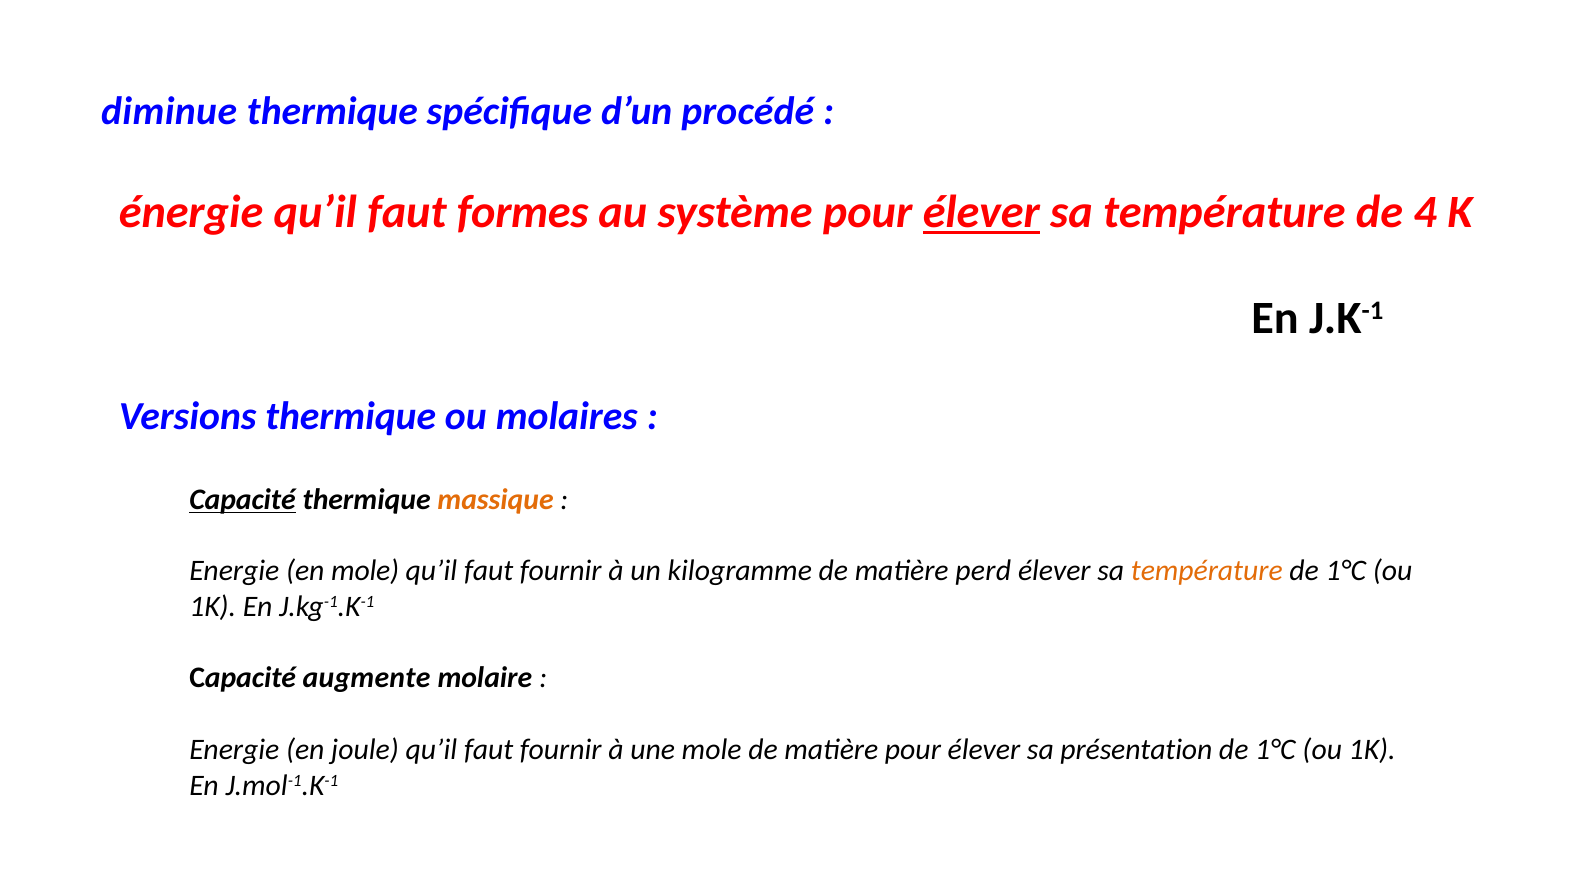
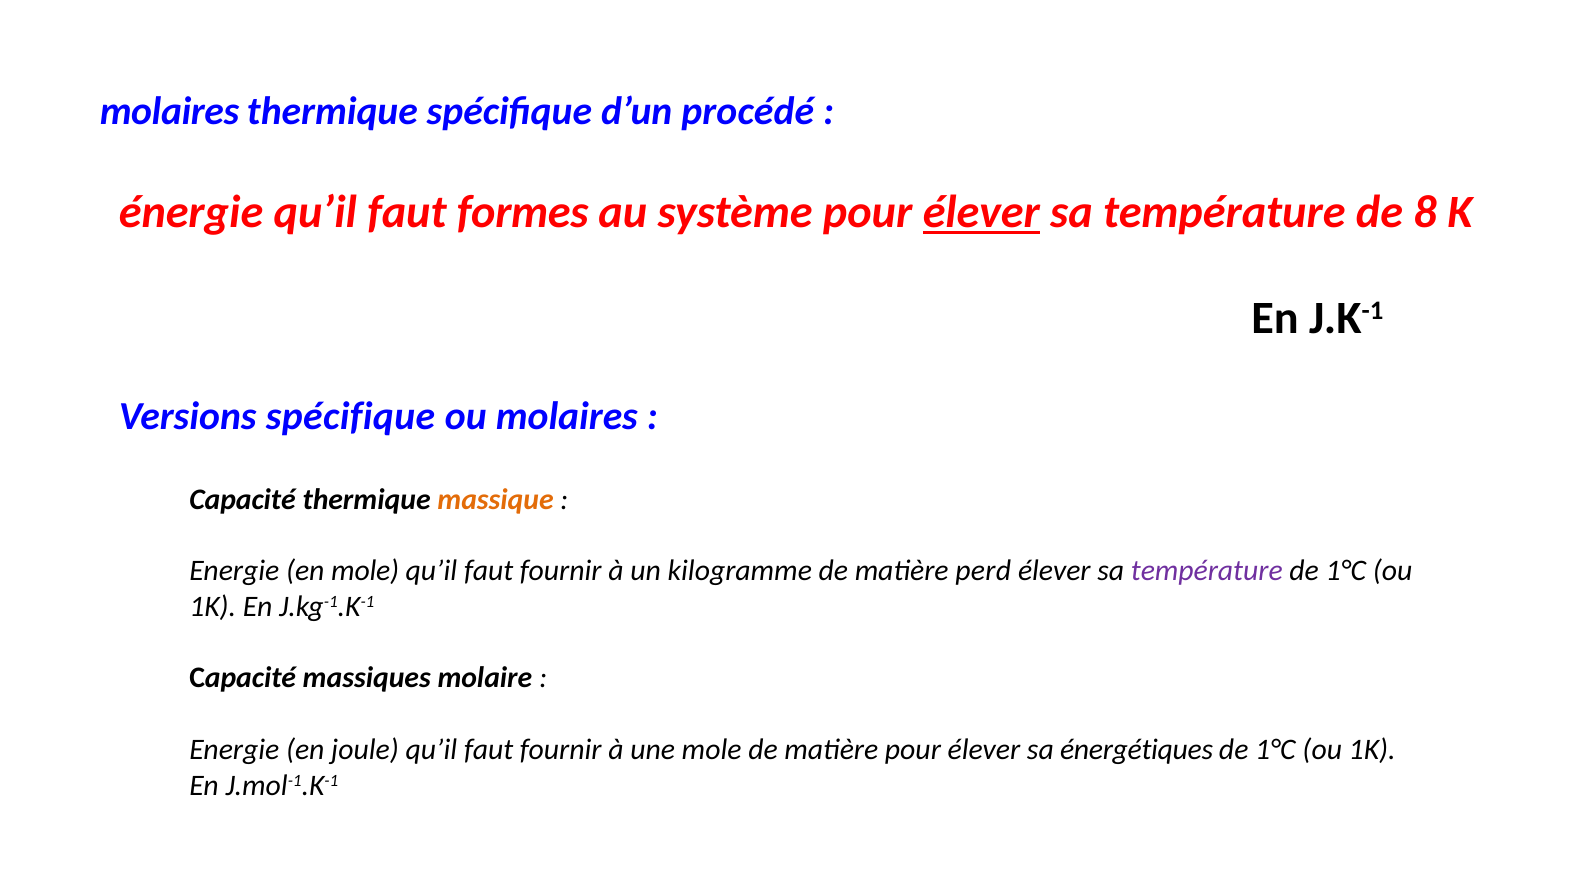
diminue: diminue -> molaires (169, 111)
4: 4 -> 8 (1425, 213)
Versions thermique: thermique -> spécifique (350, 416)
Capacité underline: present -> none (243, 500)
température colour: orange -> purple (1207, 571)
augmente: augmente -> massiques (367, 678)
présentation: présentation -> énergétiques (1137, 750)
